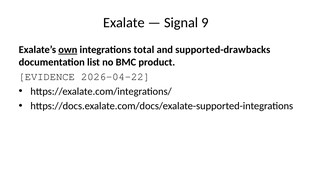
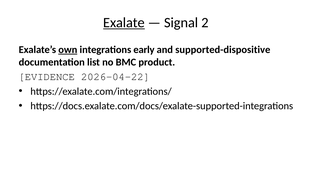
Exalate underline: none -> present (124, 23)
9: 9 -> 2 (205, 23)
total: total -> early (144, 49)
supported-drawbacks: supported-drawbacks -> supported-dispositive (223, 49)
